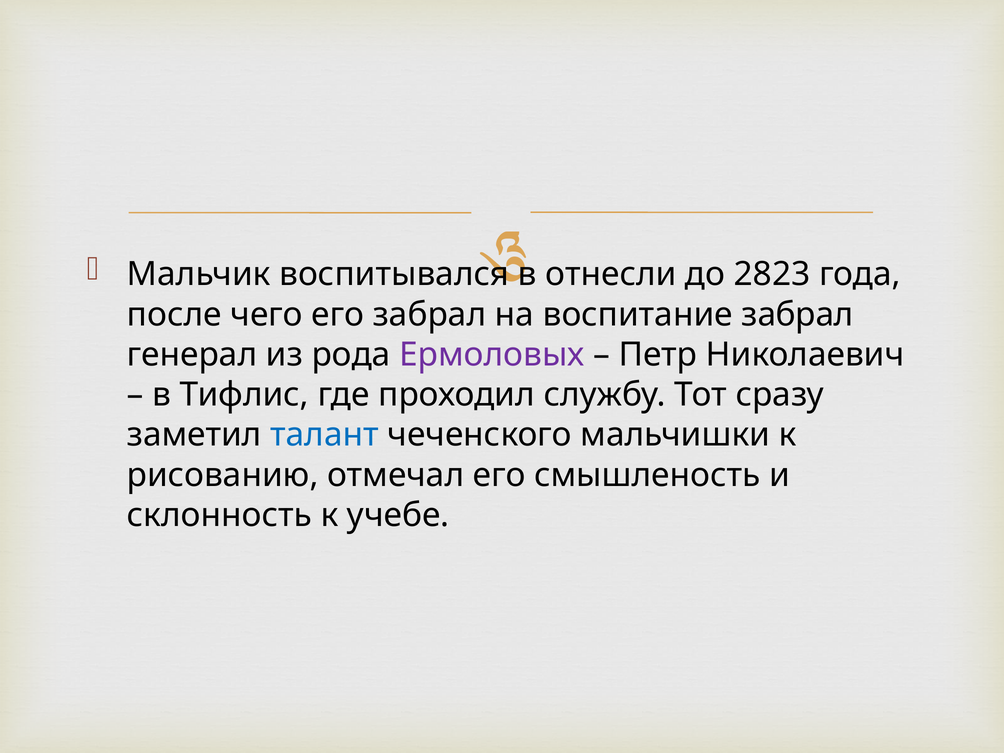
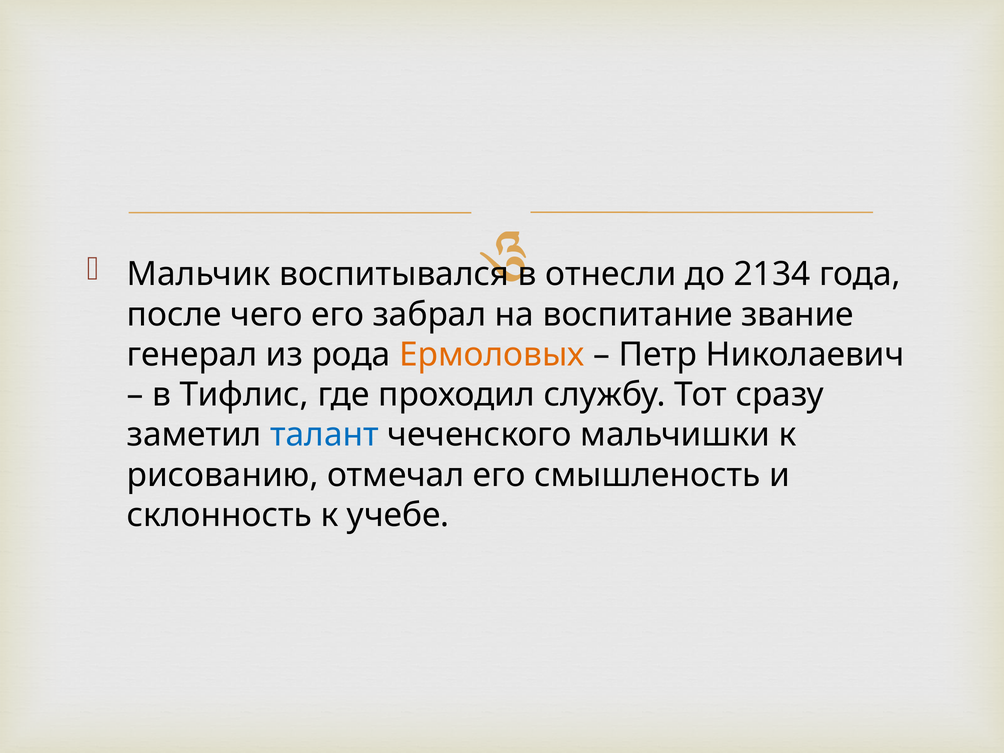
2823: 2823 -> 2134 (772, 274)
воспитание забрал: забрал -> звание (797, 314)
Ермоловых colour: purple -> orange (492, 355)
